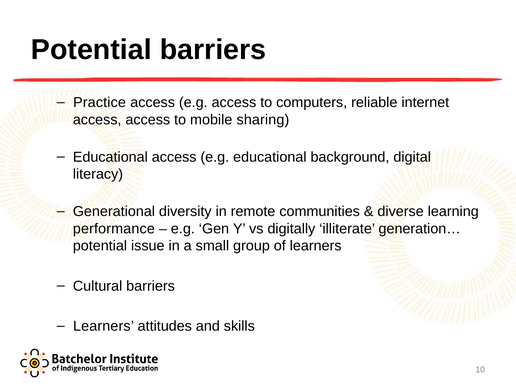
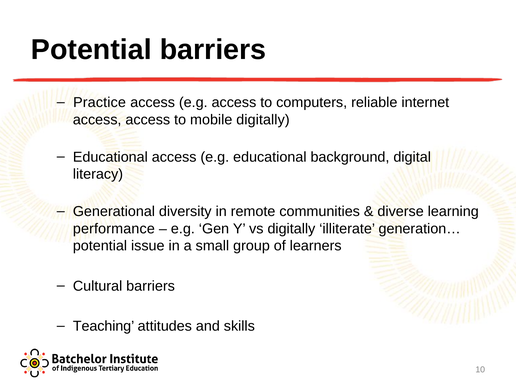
mobile sharing: sharing -> digitally (263, 120)
Learners: Learners -> Teaching (104, 326)
